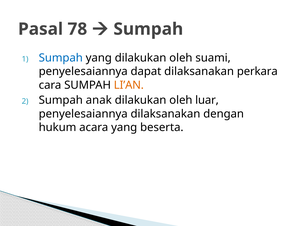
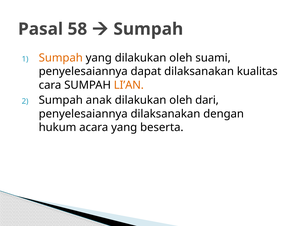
78: 78 -> 58 (77, 29)
Sumpah colour: blue -> orange (61, 58)
perkara: perkara -> kualitas (257, 72)
luar: luar -> dari (207, 100)
